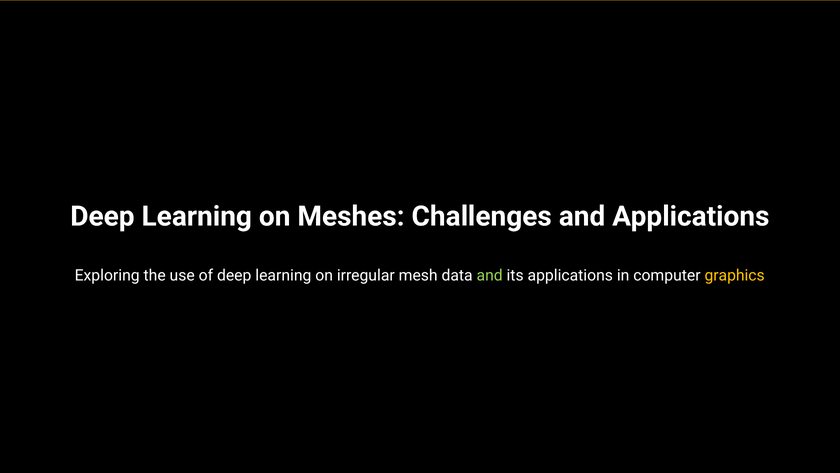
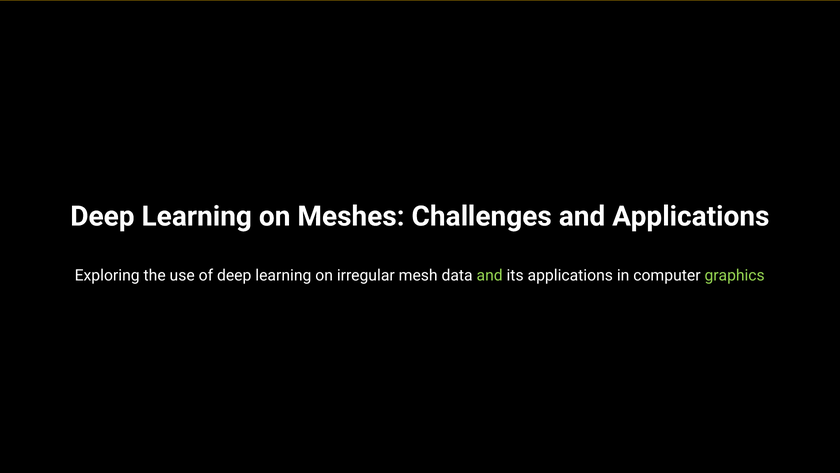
graphics colour: yellow -> light green (735, 275)
